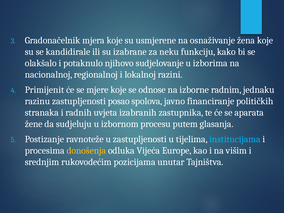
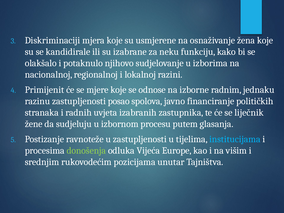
Gradonačelnik: Gradonačelnik -> Diskriminaciji (53, 40)
aparata: aparata -> liječnik (249, 113)
donošenja colour: yellow -> light green (86, 151)
